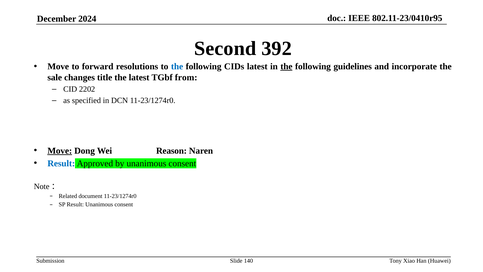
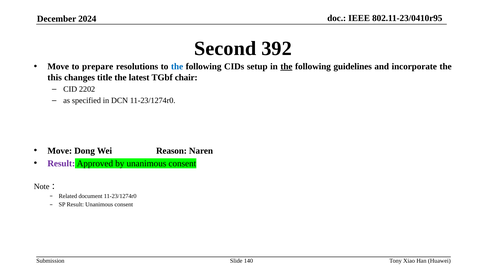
forward: forward -> prepare (98, 66)
CIDs latest: latest -> setup (257, 66)
sale: sale -> this (55, 77)
from: from -> chair (186, 77)
Move underline: present -> none (60, 151)
Result colour: blue -> purple (61, 163)
